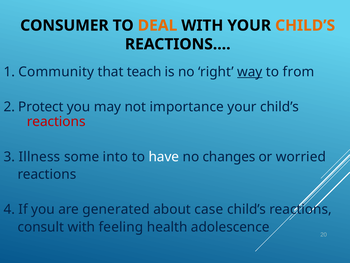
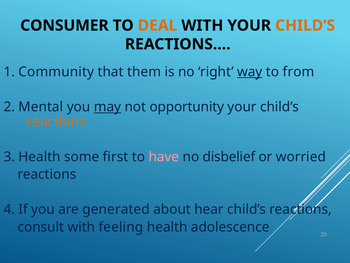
teach: teach -> them (144, 72)
Protect: Protect -> Mental (41, 107)
may underline: none -> present (107, 107)
importance: importance -> opportunity (187, 107)
reactions colour: red -> orange (56, 121)
3 Illness: Illness -> Health (40, 157)
into: into -> first (116, 157)
have colour: white -> pink (164, 157)
changes: changes -> disbelief (229, 157)
case: case -> hear (209, 209)
